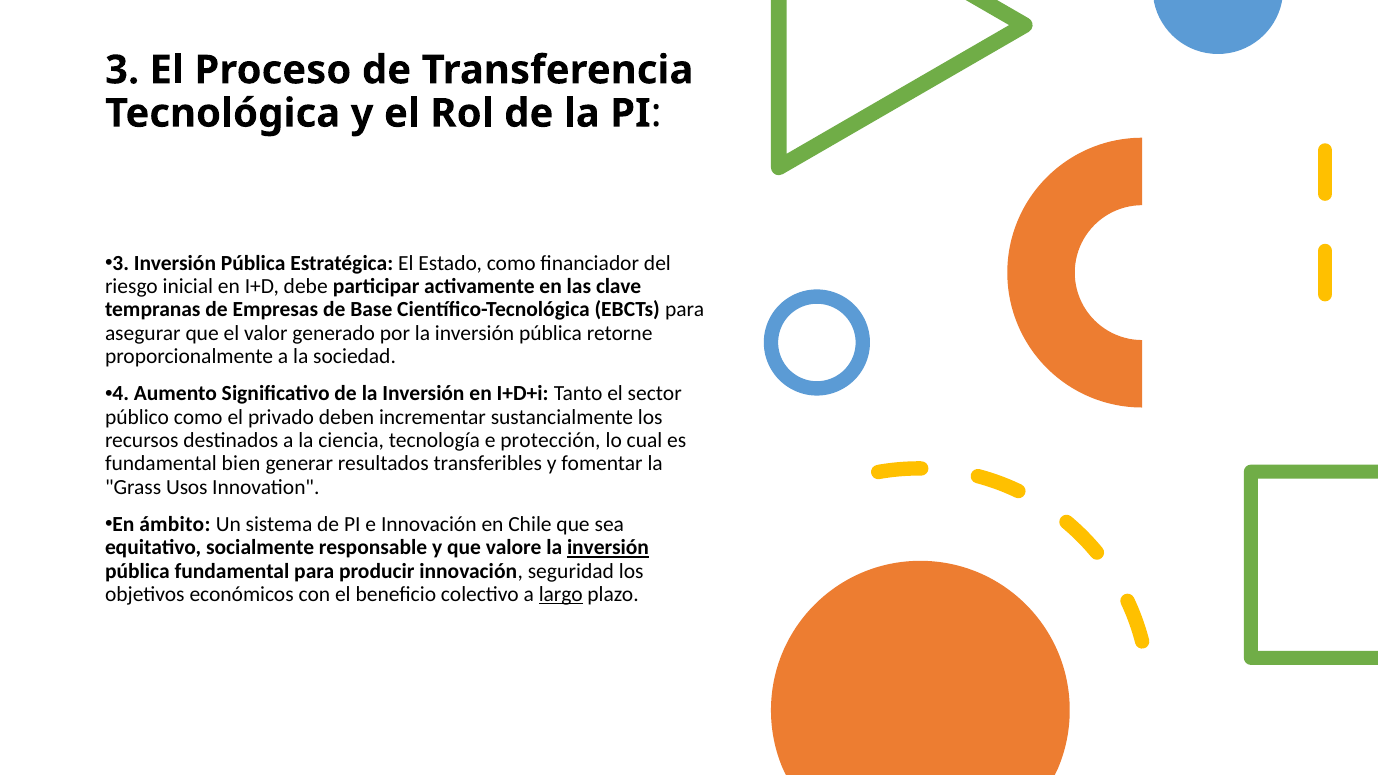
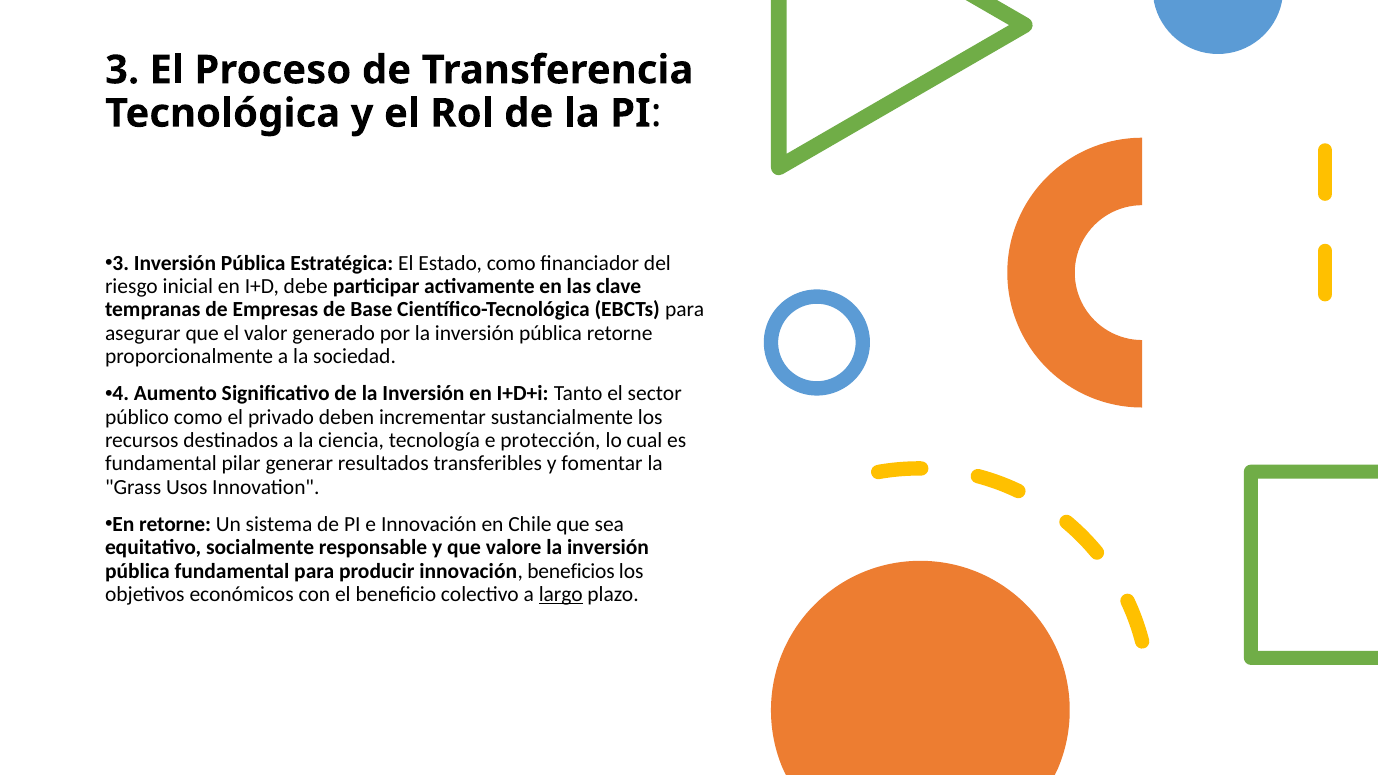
bien: bien -> pilar (241, 464)
En ámbito: ámbito -> retorne (175, 525)
inversión underline: present -> none (608, 548)
seguridad: seguridad -> beneficios (571, 571)
